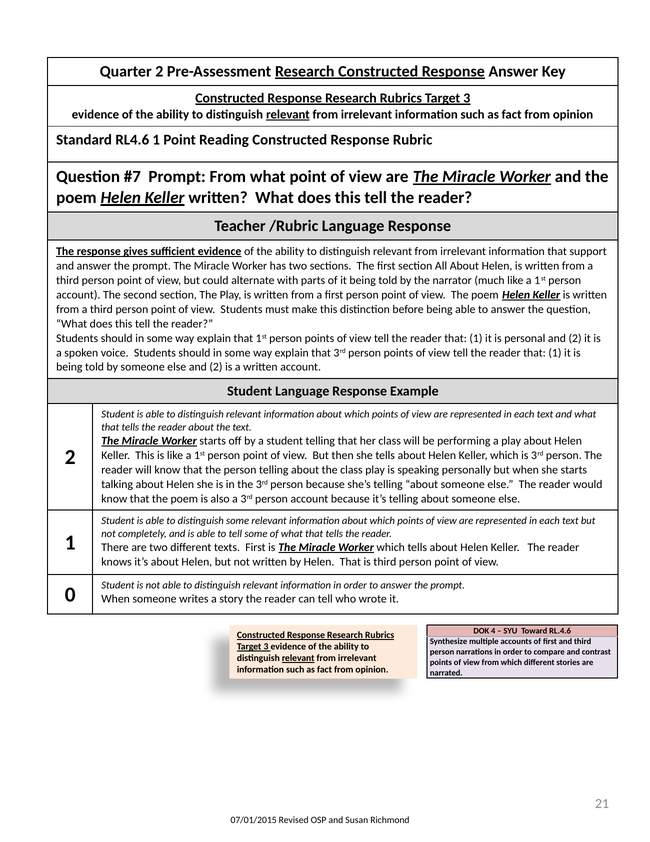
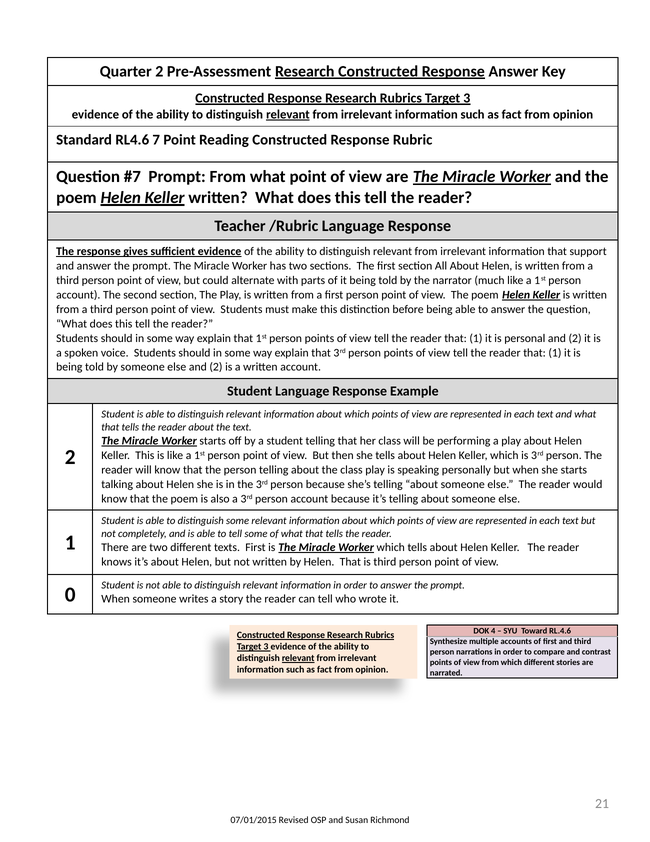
RL4.6 1: 1 -> 7 (156, 140)
